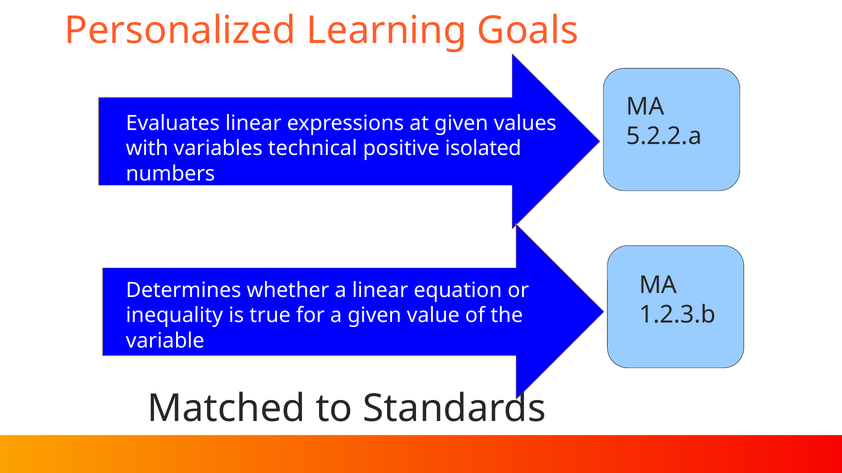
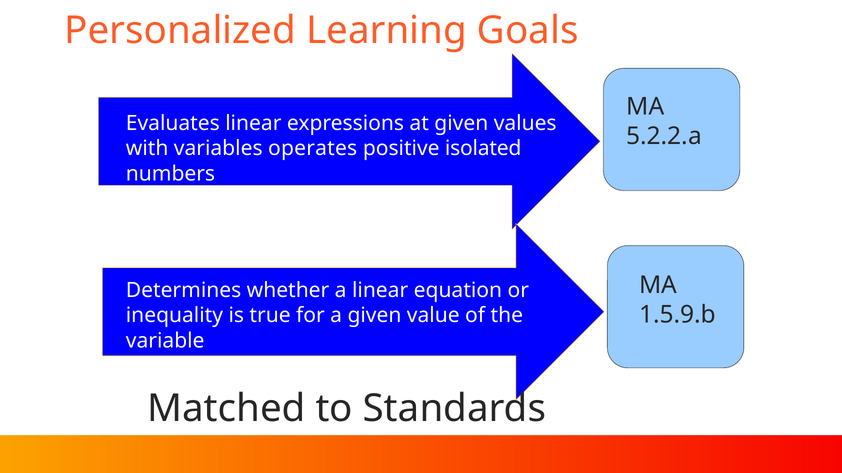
technical: technical -> operates (313, 149)
1.2.3.b: 1.2.3.b -> 1.5.9.b (678, 315)
